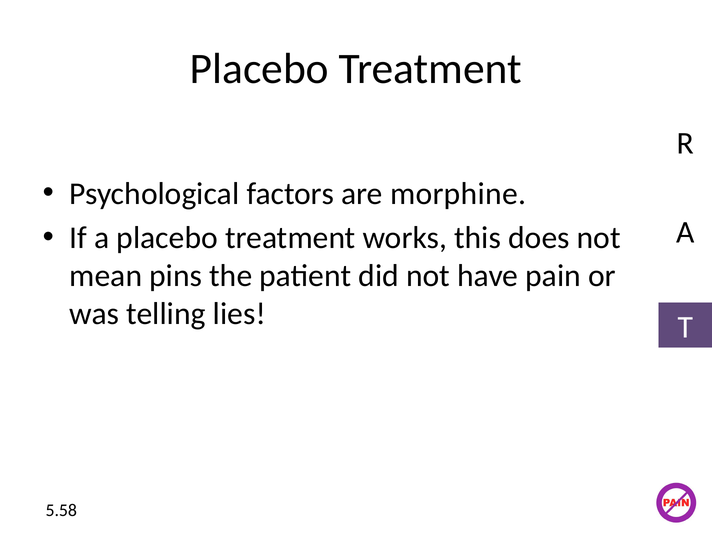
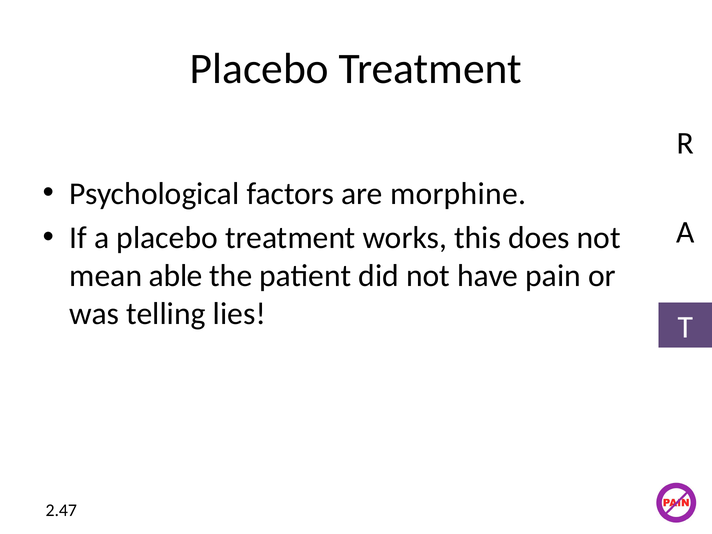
pins: pins -> able (176, 276)
5.58: 5.58 -> 2.47 (61, 510)
